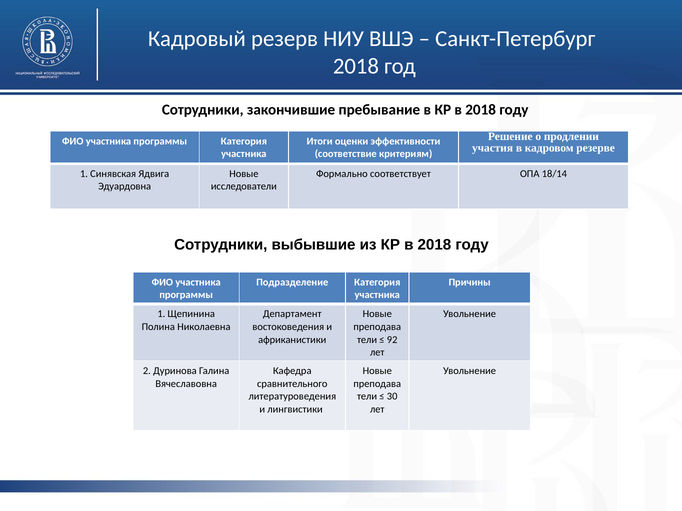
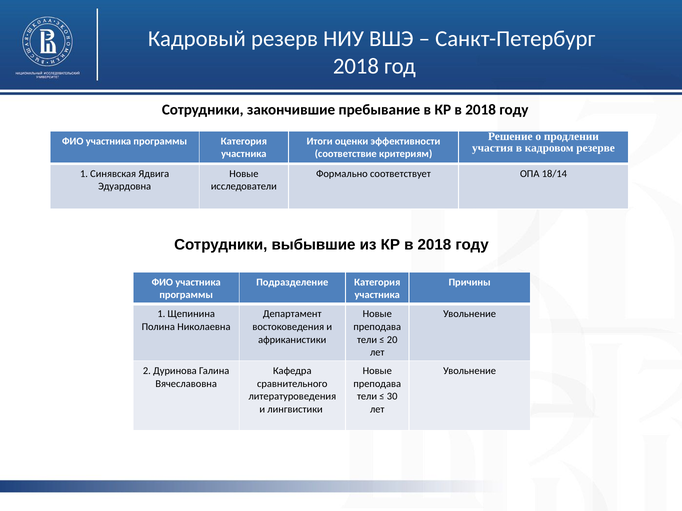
92: 92 -> 20 (392, 340)
